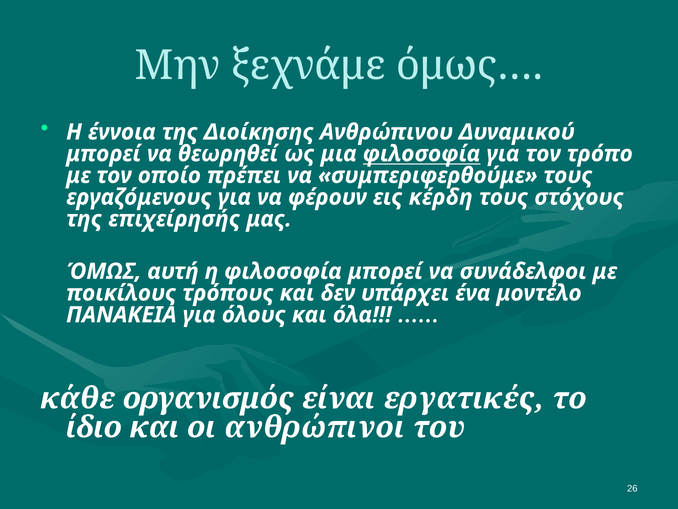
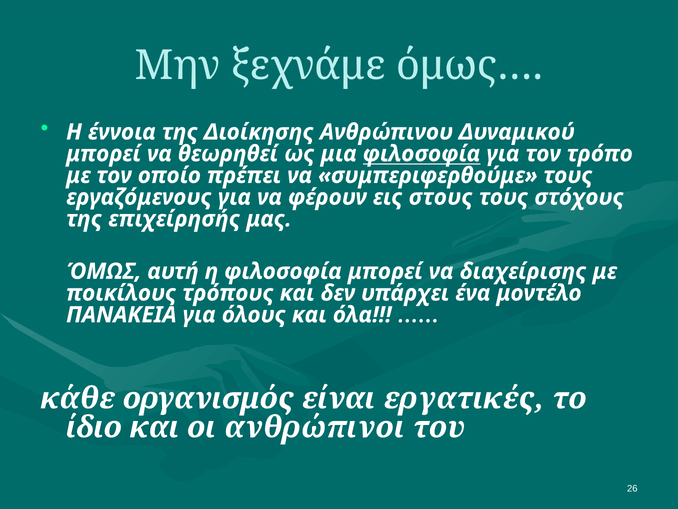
κέρδη: κέρδη -> στους (441, 197)
συνάδελφοι: συνάδελφοι -> διαχείρισης (523, 271)
